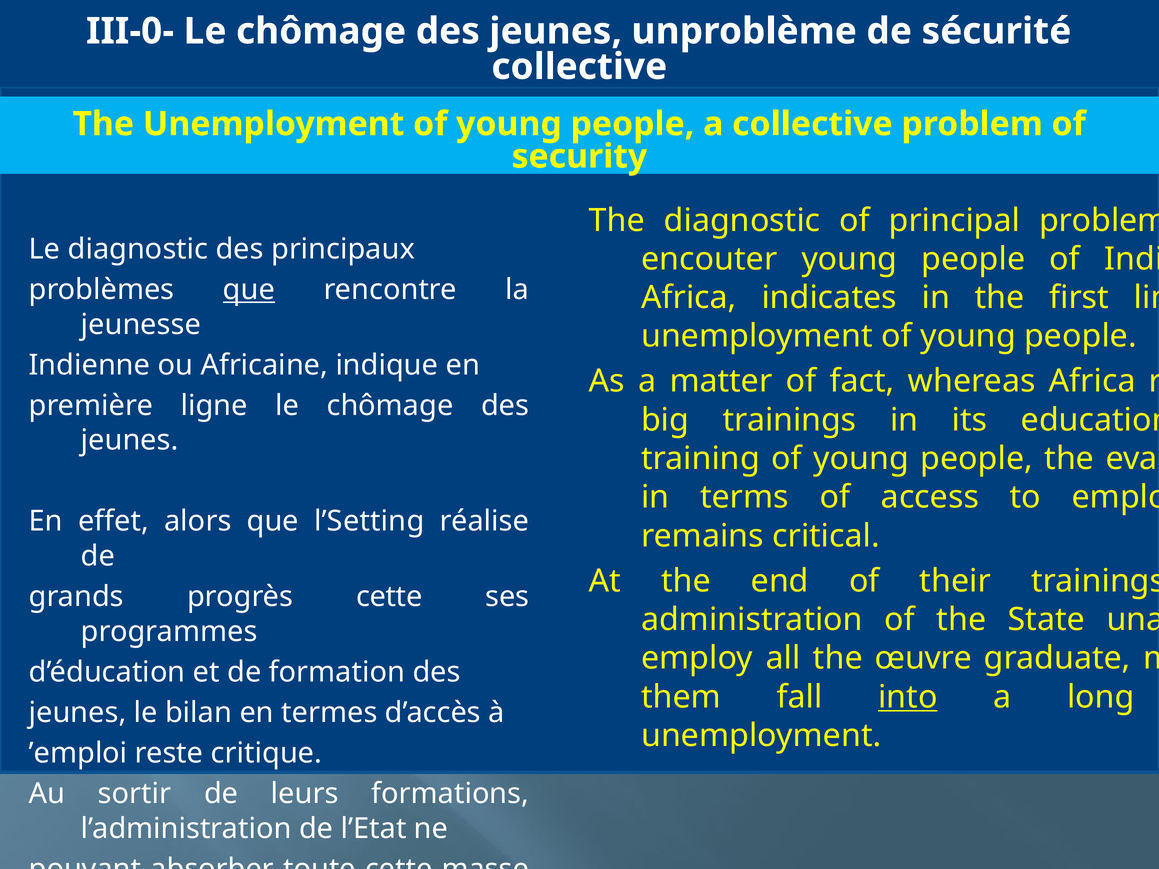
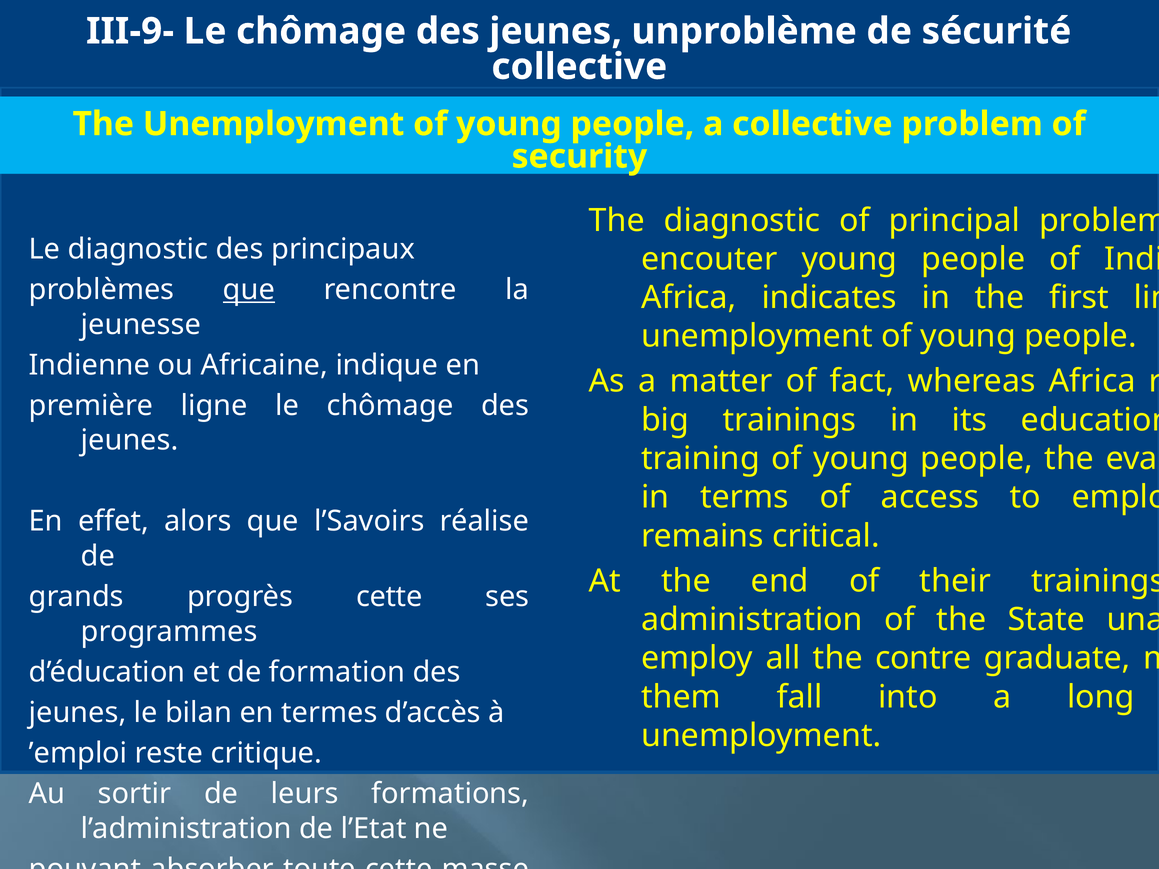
III-0-: III-0- -> III-9- (130, 31)
l’Setting: l’Setting -> l’Savoirs (369, 522)
œuvre: œuvre -> contre (923, 658)
into underline: present -> none (908, 697)
